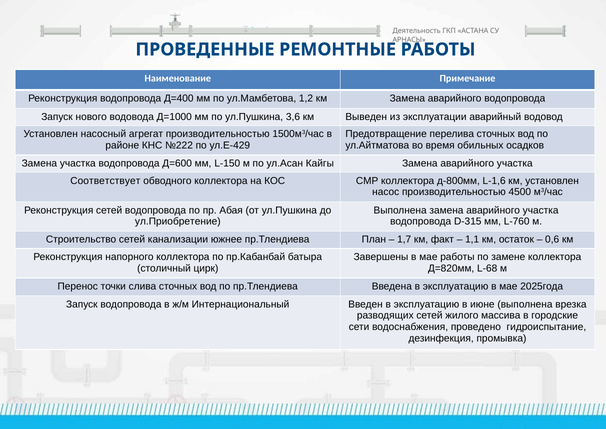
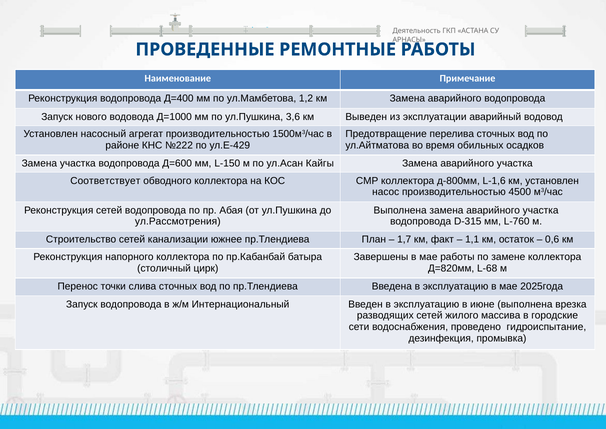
ул.Приобретение: ул.Приобретение -> ул.Рассмотрения (178, 221)
